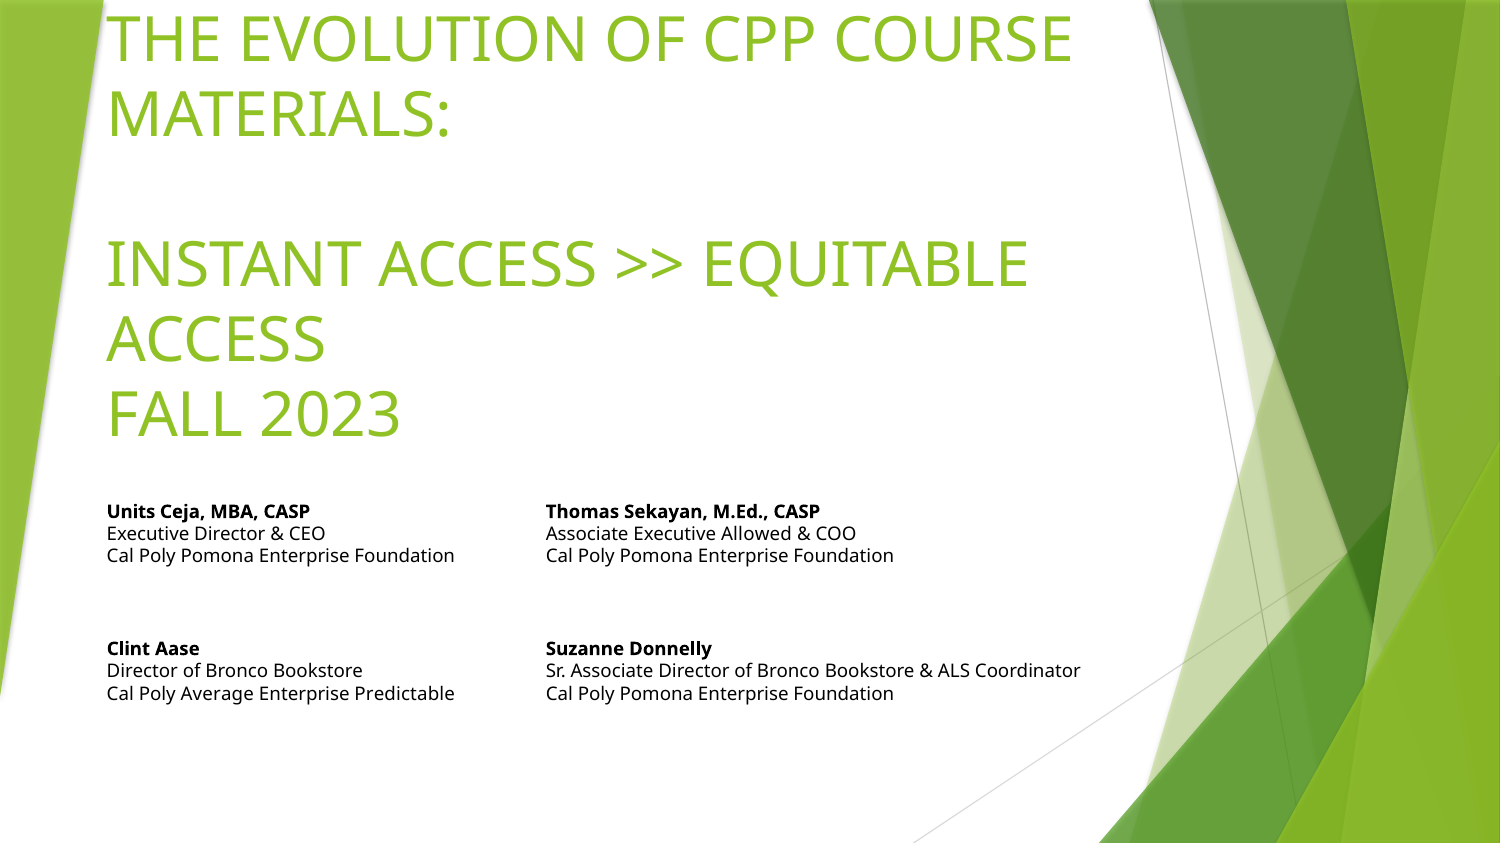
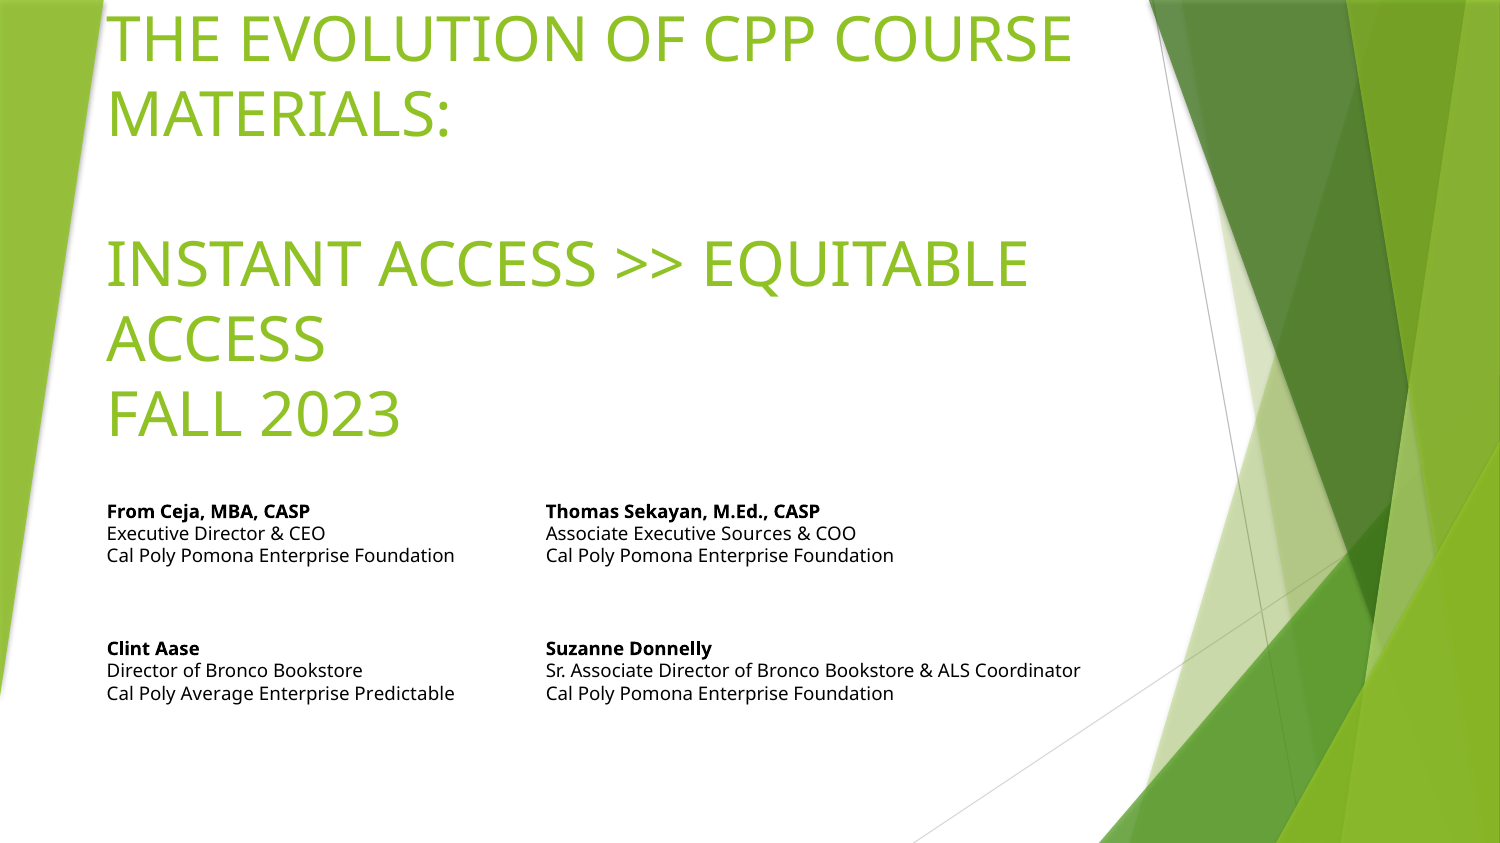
Units: Units -> From (131, 512)
Allowed: Allowed -> Sources (757, 535)
